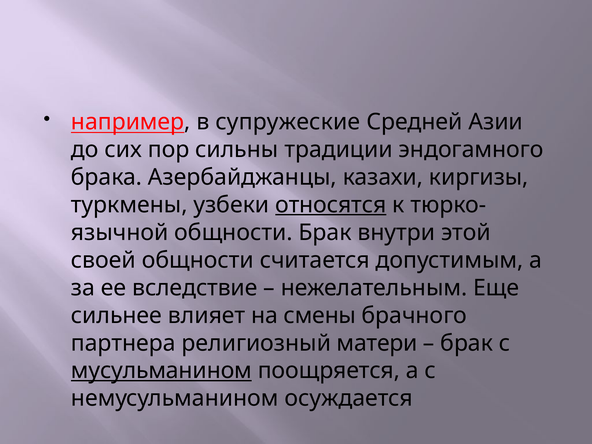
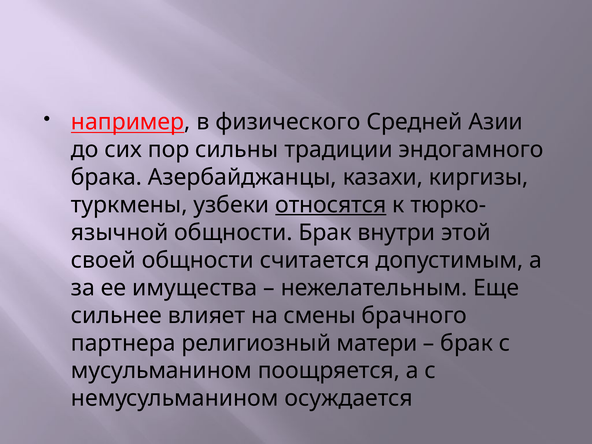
супружеские: супружеские -> физического (288, 122)
вследствие: вследствие -> имущества (195, 288)
мусульманином underline: present -> none (161, 371)
